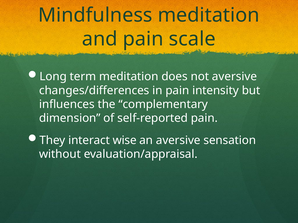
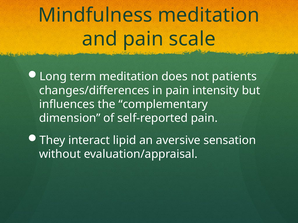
not aversive: aversive -> patients (234, 77)
wise: wise -> lipid (125, 141)
